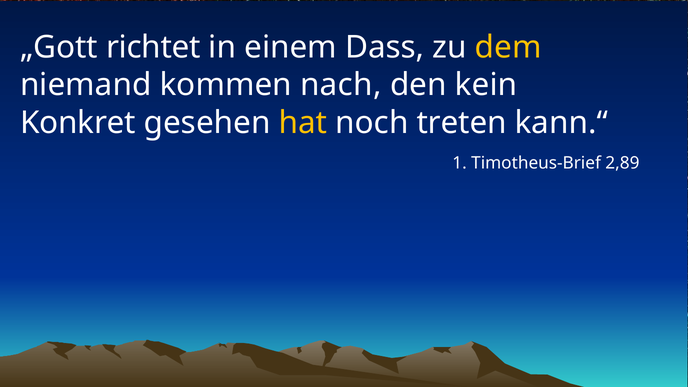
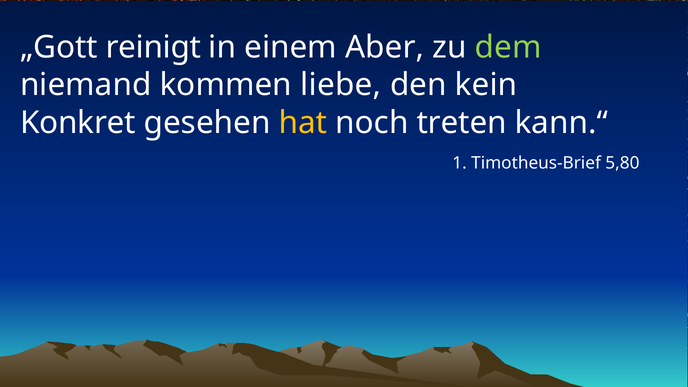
richtet: richtet -> reinigt (153, 47)
Dass: Dass -> Aber (385, 47)
dem colour: yellow -> light green (508, 47)
nach: nach -> liebe (341, 85)
2,89: 2,89 -> 5,80 (622, 163)
